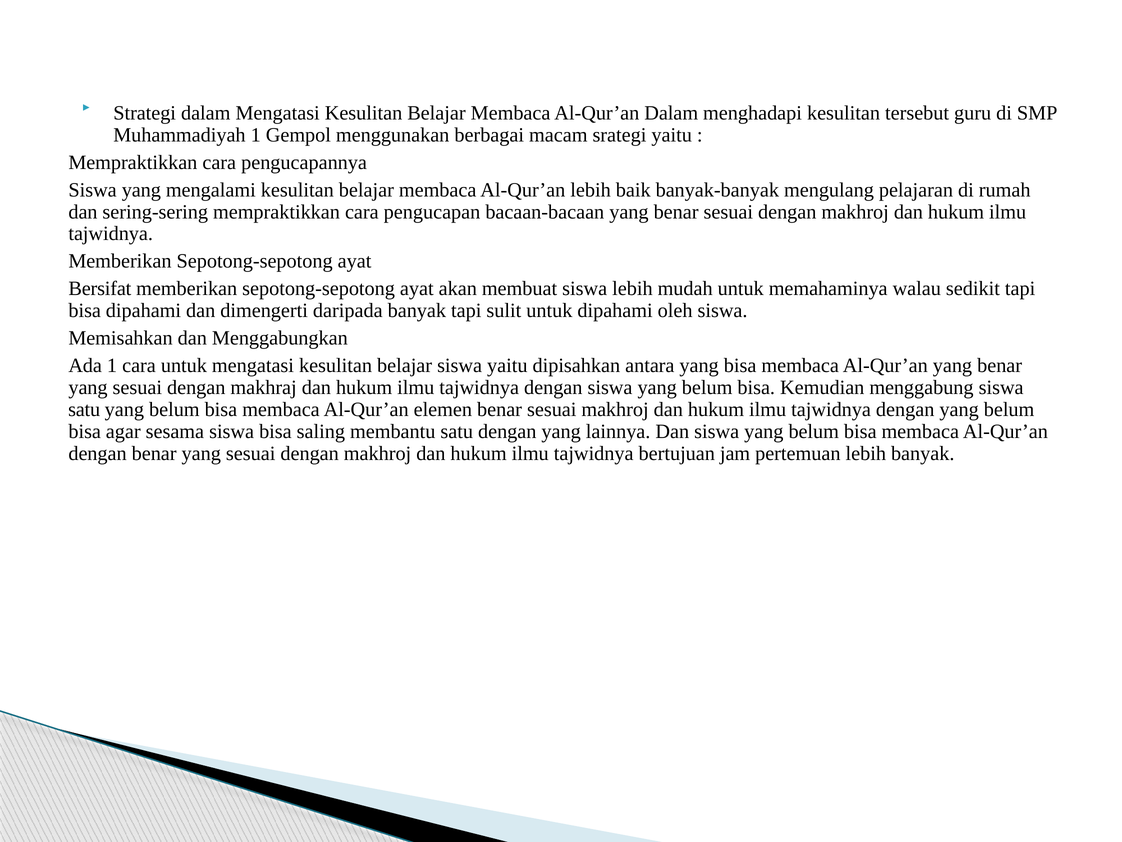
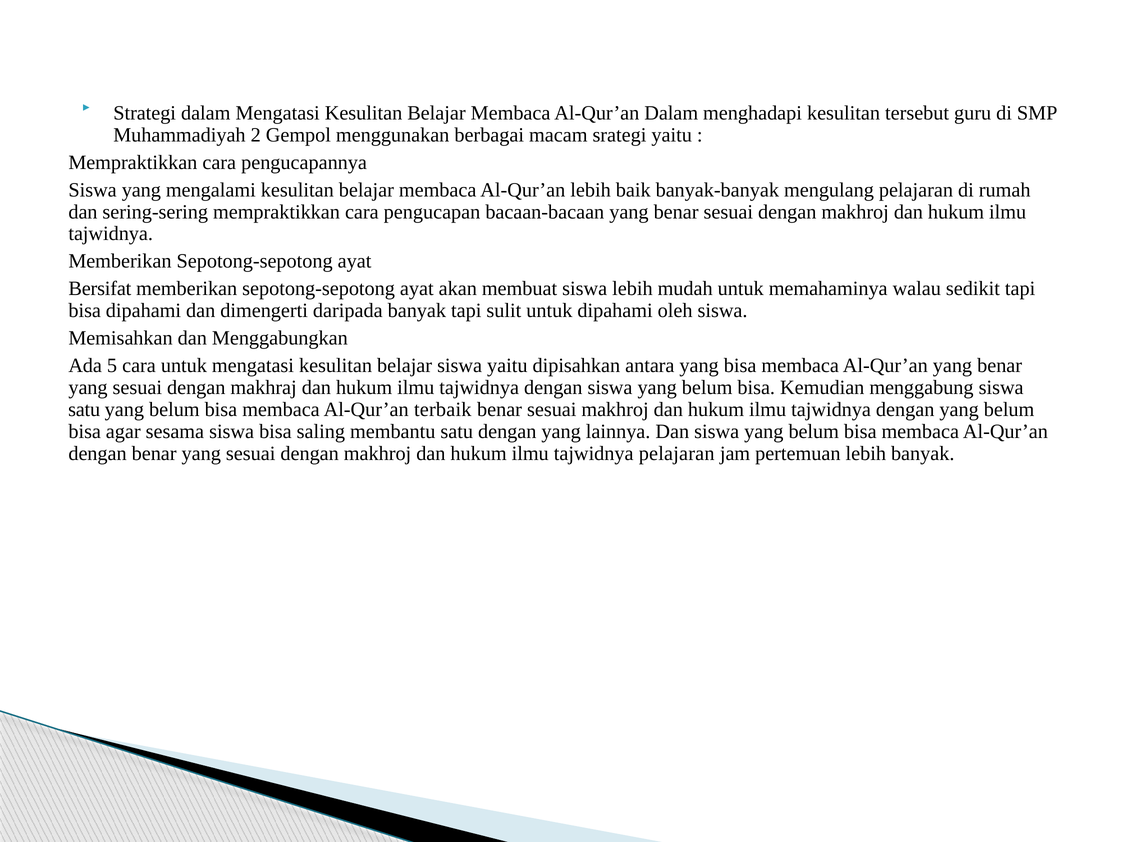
Muhammadiyah 1: 1 -> 2 (256, 135)
Ada 1: 1 -> 5 (112, 365)
elemen: elemen -> terbaik (443, 409)
tajwidnya bertujuan: bertujuan -> pelajaran (677, 453)
